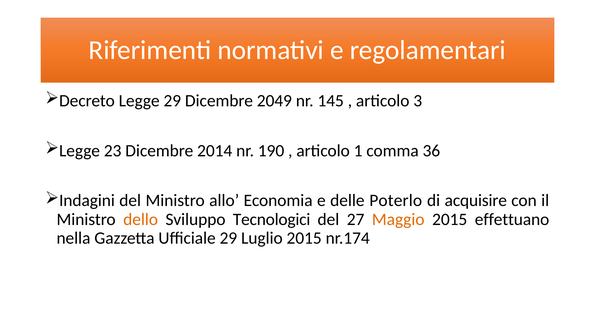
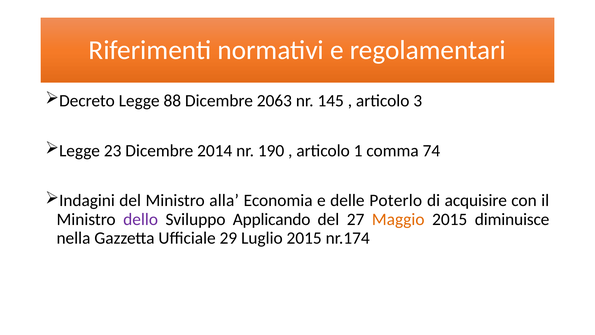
Legge 29: 29 -> 88 (172, 101)
2049: 2049 -> 2063 (274, 101)
36: 36 -> 74 (431, 150)
allo: allo -> alla (224, 200)
dello colour: orange -> purple (141, 219)
Tecnologici: Tecnologici -> Applicando (272, 219)
effettuano: effettuano -> diminuisce (512, 219)
